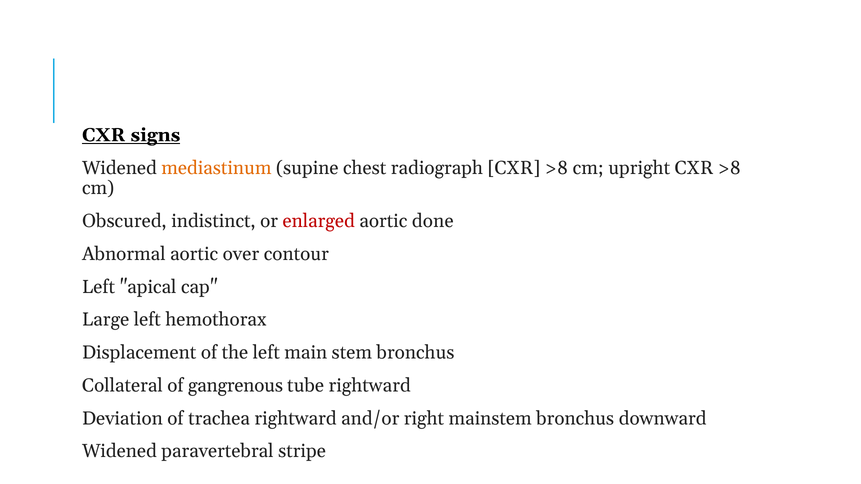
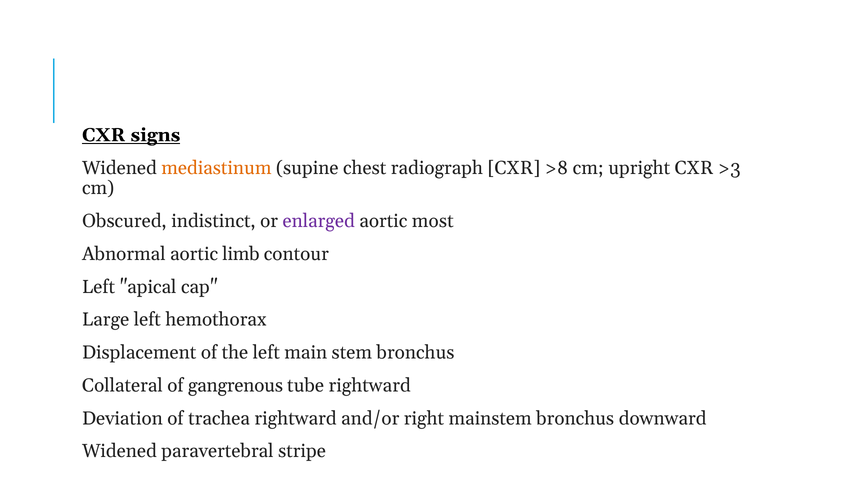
upright CXR >8: >8 -> >3 (729, 168)
enlarged colour: red -> purple (319, 221)
done: done -> most (433, 221)
over: over -> limb (241, 254)
